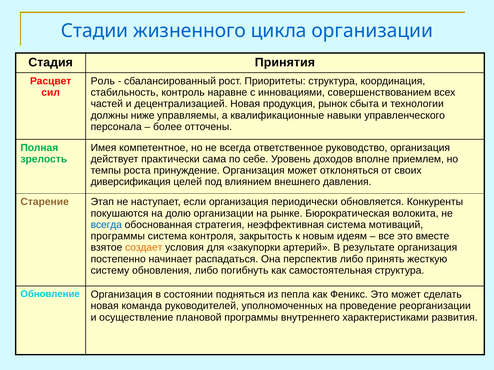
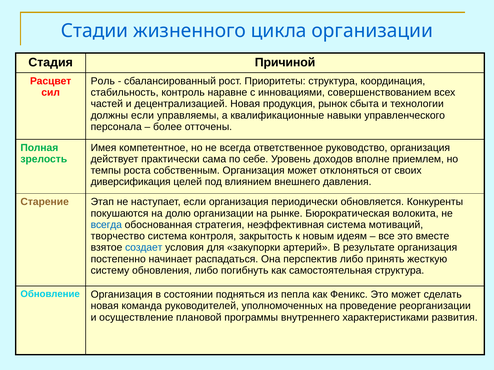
Принятия: Принятия -> Причиной (285, 63)
должны ниже: ниже -> если (143, 115)
принуждение: принуждение -> собственным (187, 171)
программы: программы -> творчество (118, 236)
создает colour: orange -> blue (144, 248)
